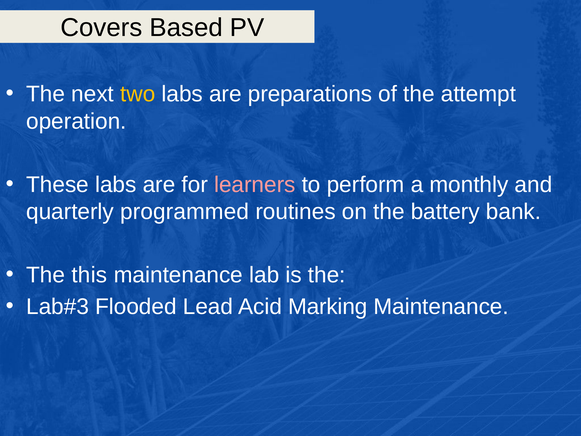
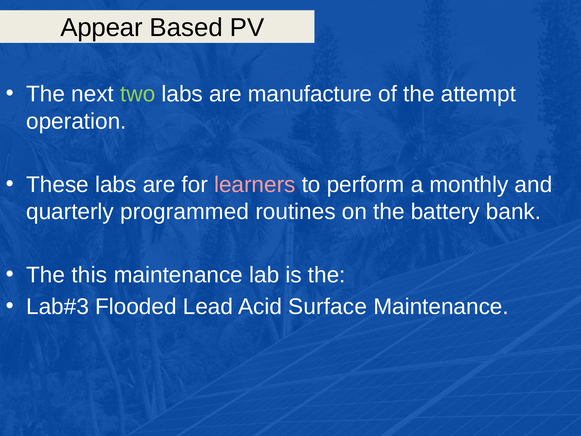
Covers: Covers -> Appear (102, 28)
two colour: yellow -> light green (138, 94)
preparations: preparations -> manufacture (310, 94)
Marking: Marking -> Surface (328, 307)
